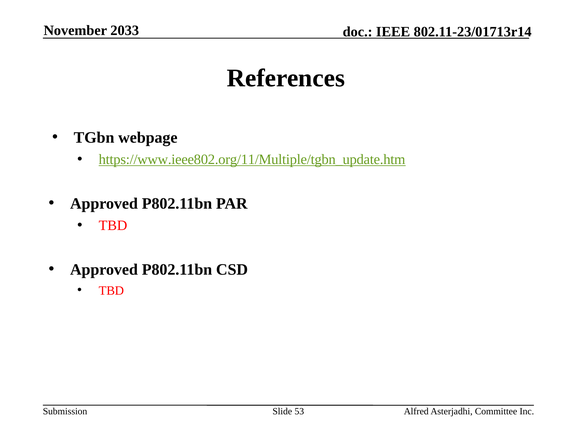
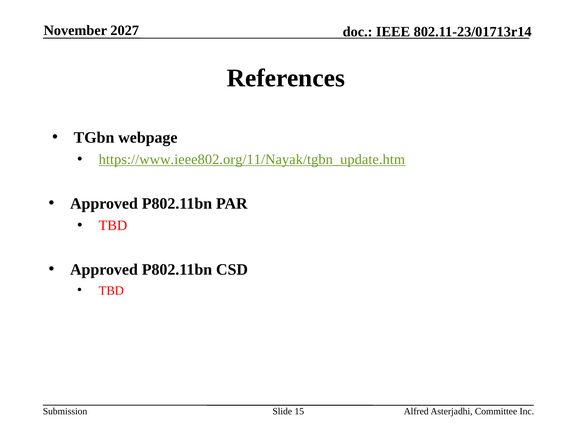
2033: 2033 -> 2027 (125, 30)
https://www.ieee802.org/11/Multiple/tgbn_update.htm: https://www.ieee802.org/11/Multiple/tgbn_update.htm -> https://www.ieee802.org/11/Nayak/tgbn_update.htm (252, 159)
53: 53 -> 15 (299, 411)
